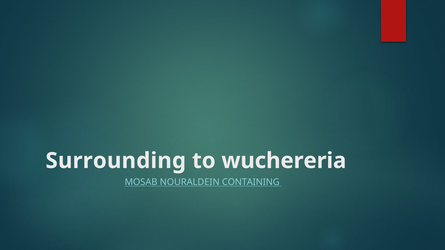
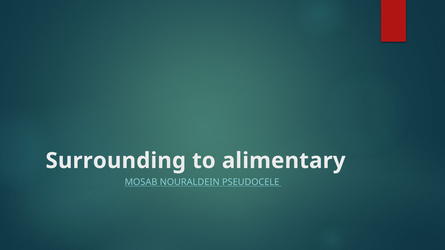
wuchereria: wuchereria -> alimentary (284, 161)
CONTAINING: CONTAINING -> PSEUDOCELE (251, 182)
